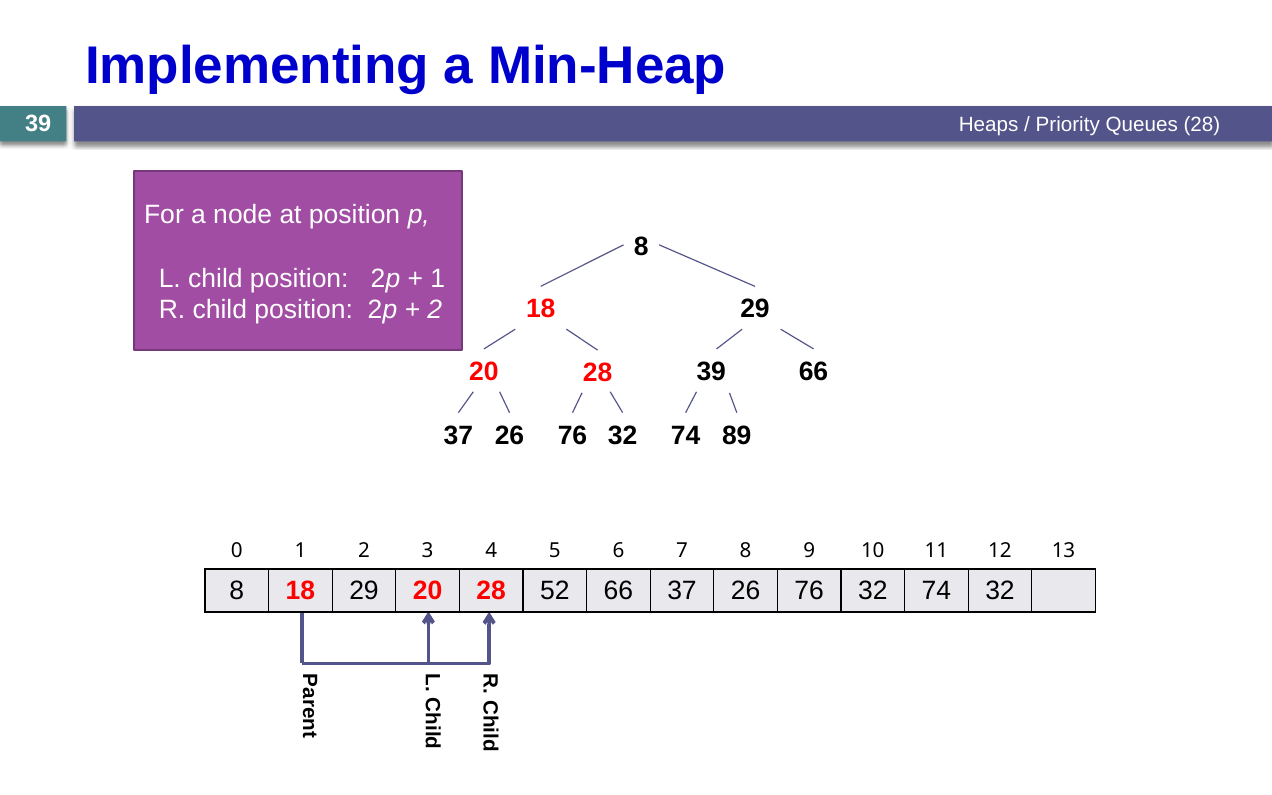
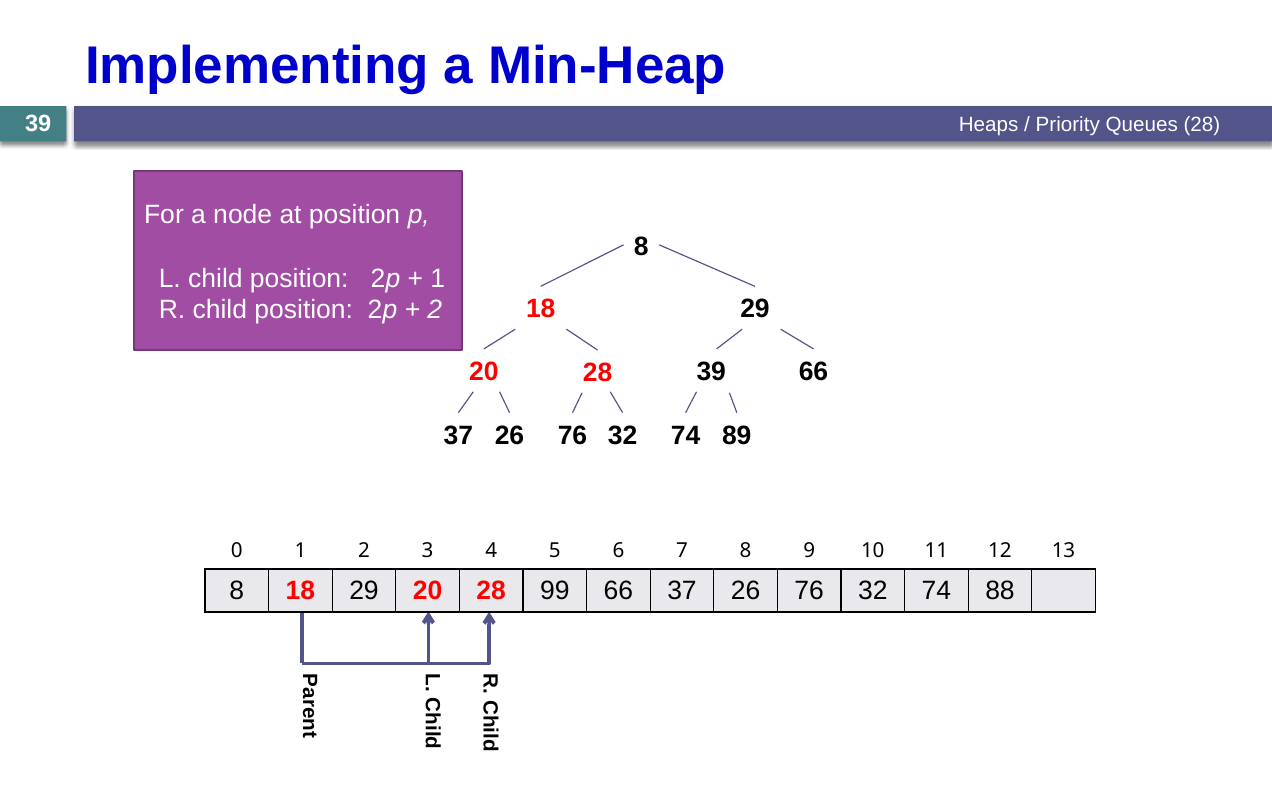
52: 52 -> 99 (555, 591)
74 32: 32 -> 88 (1000, 591)
